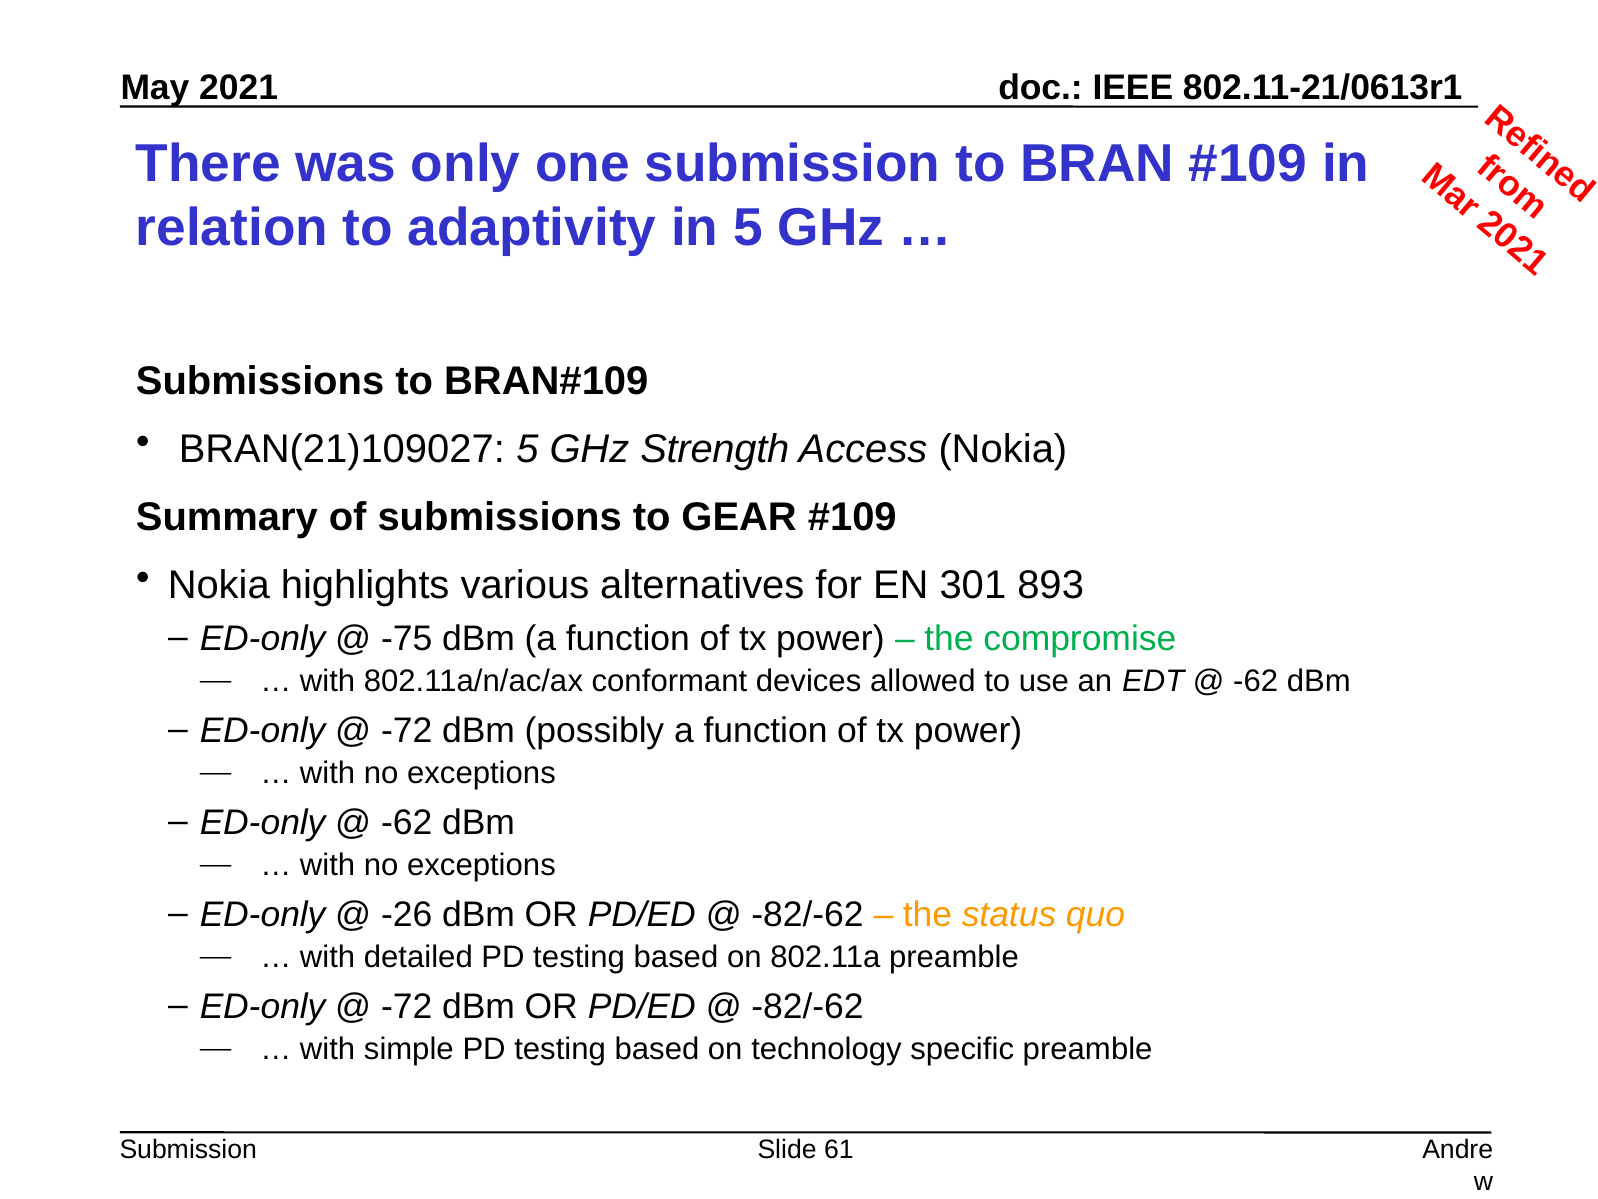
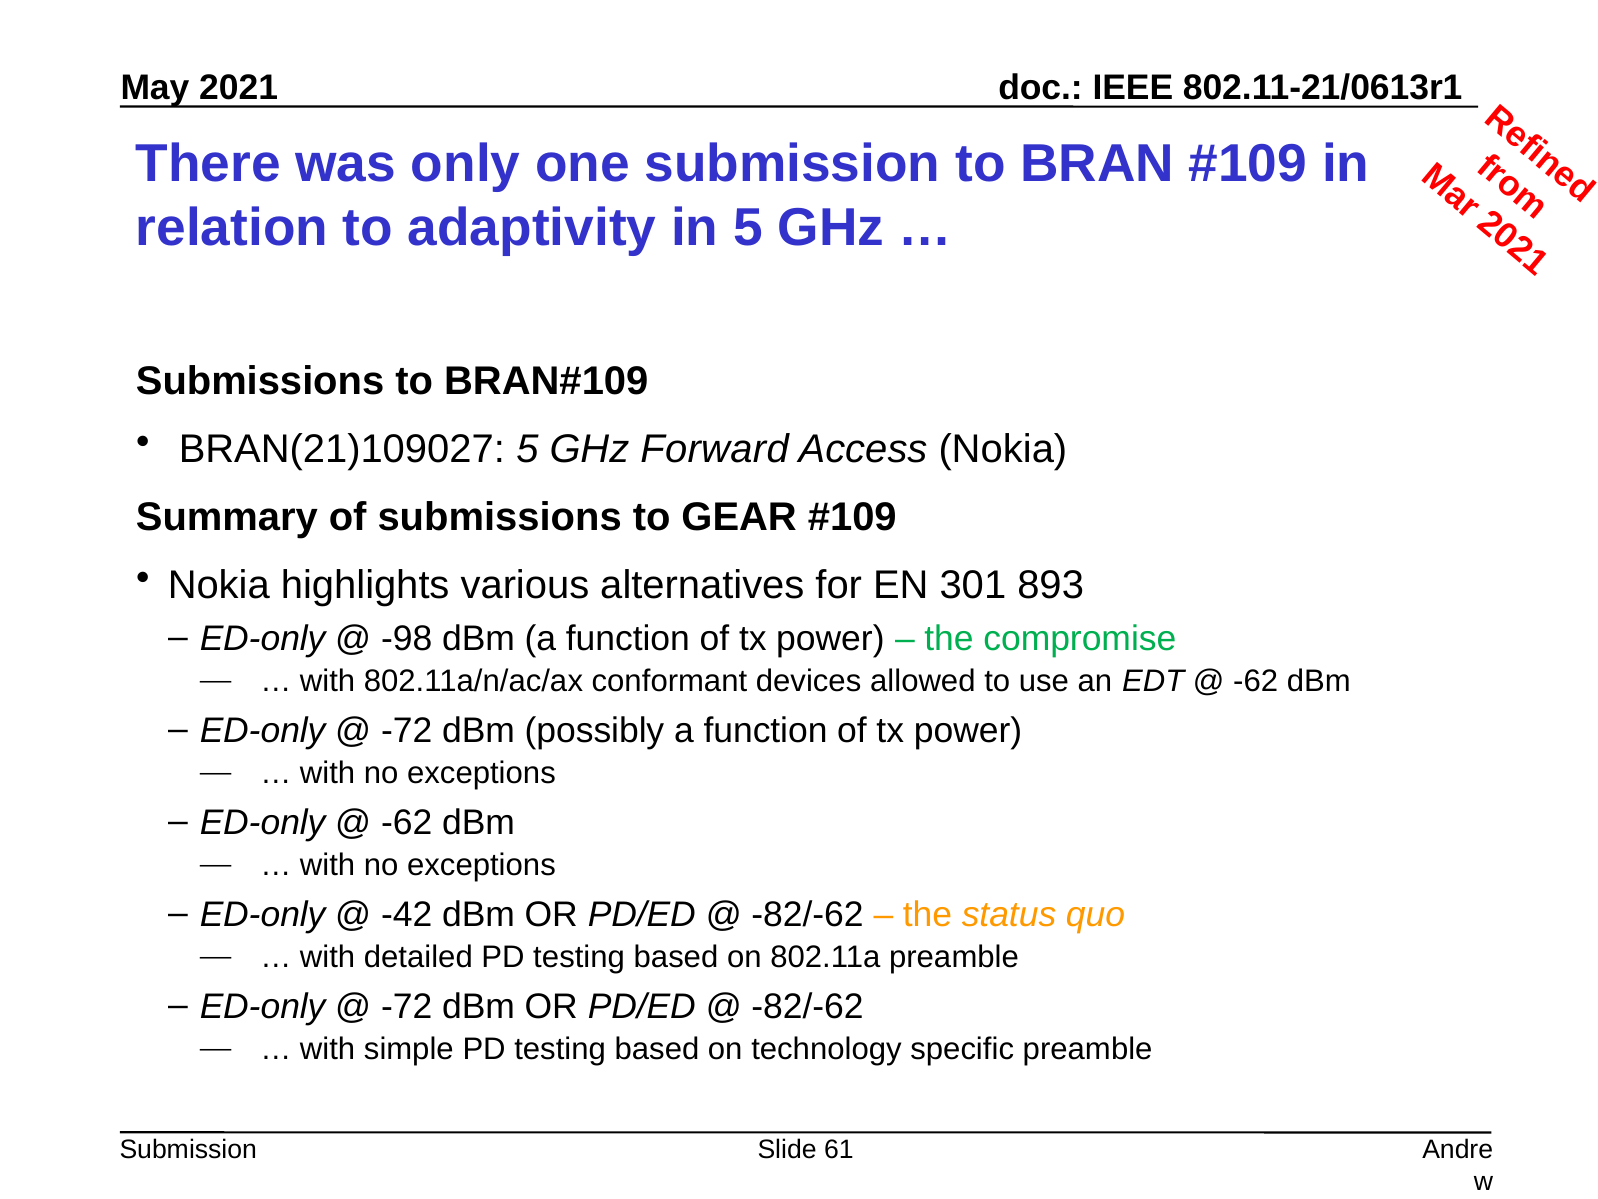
Strength: Strength -> Forward (715, 449)
-75: -75 -> -98 (407, 639)
-26: -26 -> -42 (407, 914)
